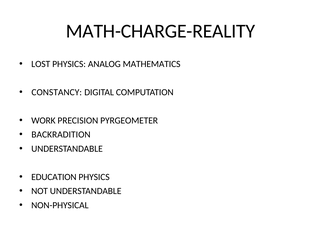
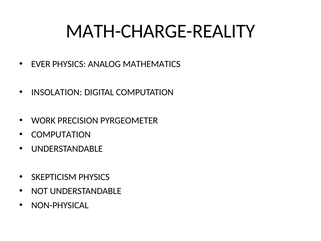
LOST: LOST -> EVER (41, 64)
CONSTANCY: CONSTANCY -> INSOLATION (57, 92)
BACKRADITION: BACKRADITION -> COMPUTATION (61, 135)
EDUCATION: EDUCATION -> SKEPTICISM (54, 177)
